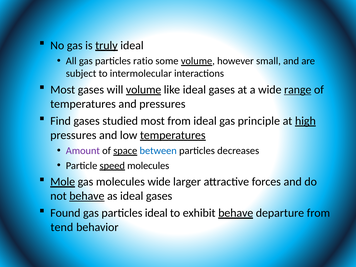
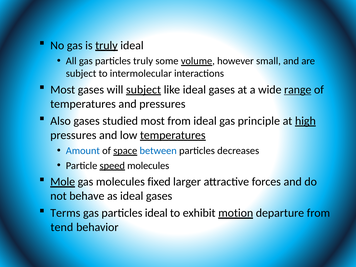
particles ratio: ratio -> truly (143, 61)
will volume: volume -> subject (144, 90)
Find: Find -> Also (61, 121)
Amount colour: purple -> blue (83, 151)
molecules wide: wide -> fixed (159, 182)
behave underline: present -> none (87, 196)
Found: Found -> Terms (65, 213)
exhibit behave: behave -> motion (236, 213)
